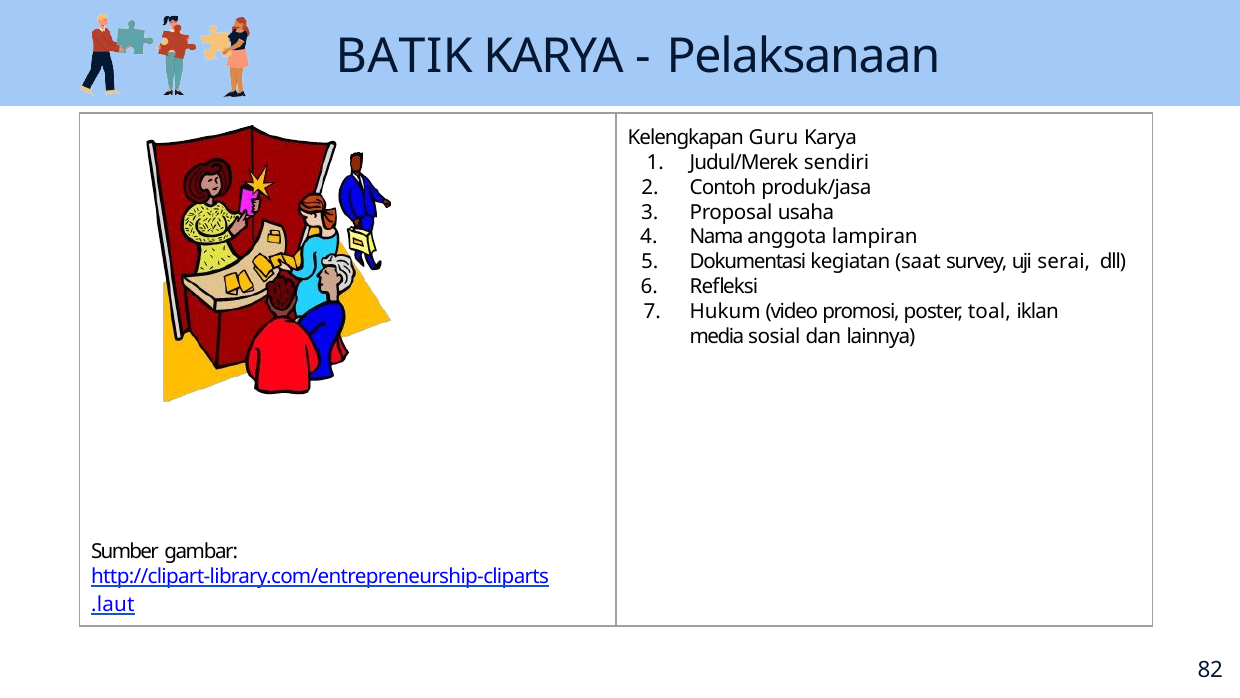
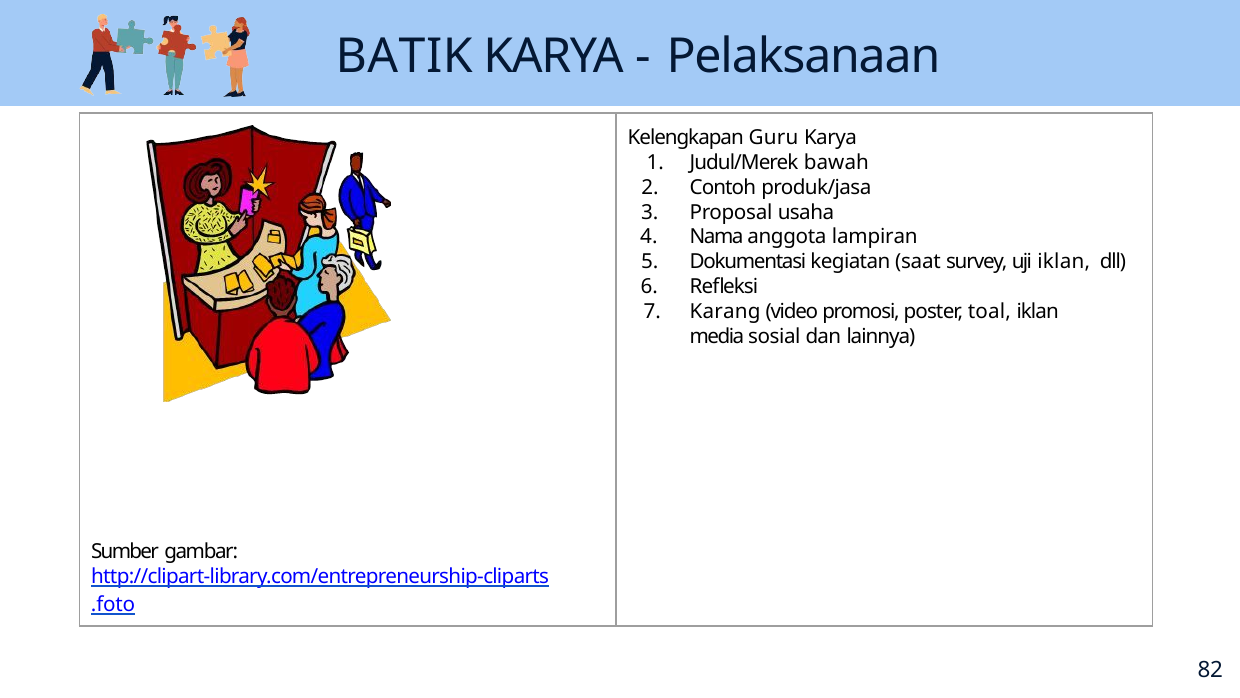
sendiri: sendiri -> bawah (836, 162)
uji serai: serai -> iklan (1064, 262)
Hukum: Hukum -> Karang (725, 311)
.laut: .laut -> .foto (113, 604)
